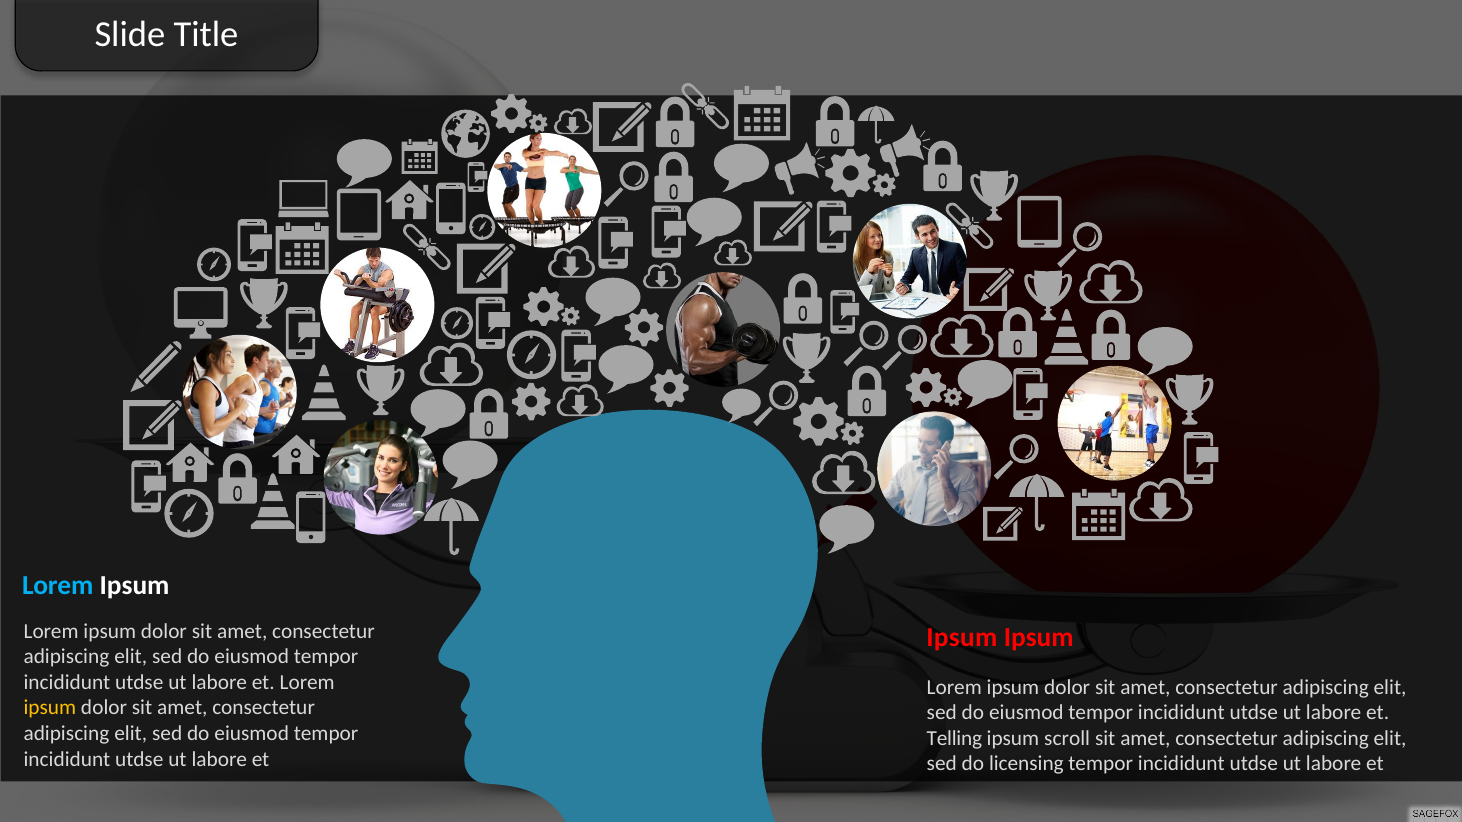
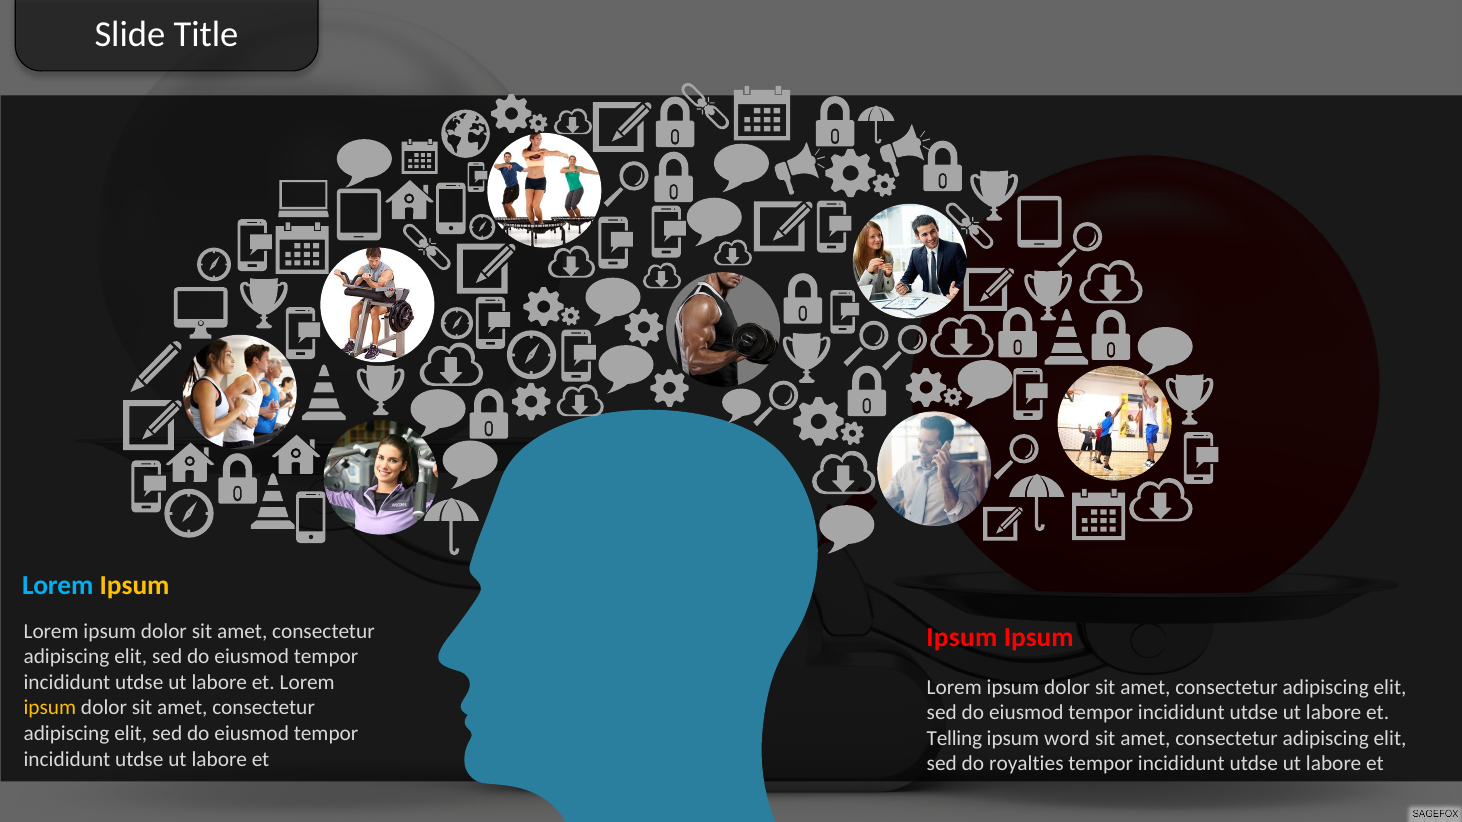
Ipsum colour: white -> yellow (135, 585)
scroll: scroll -> word (1067, 738)
licensing: licensing -> royalties (1026, 764)
